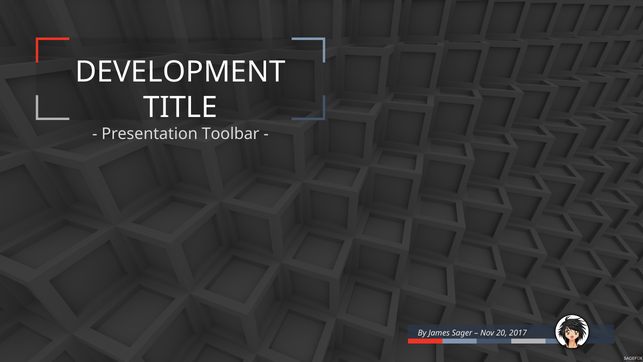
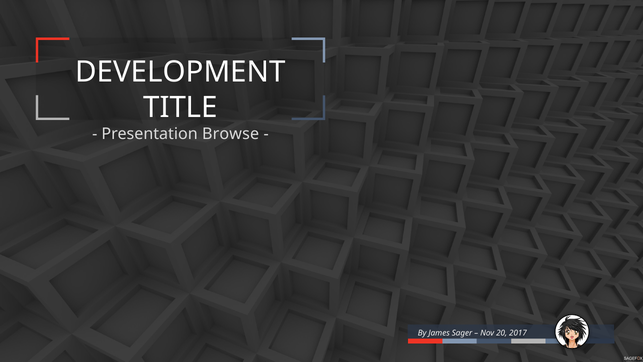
Toolbar: Toolbar -> Browse (231, 134)
